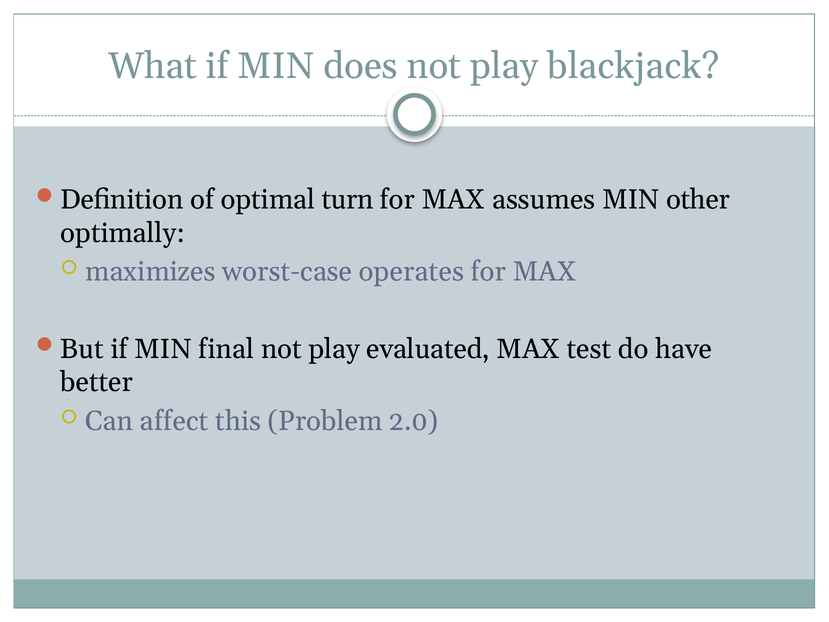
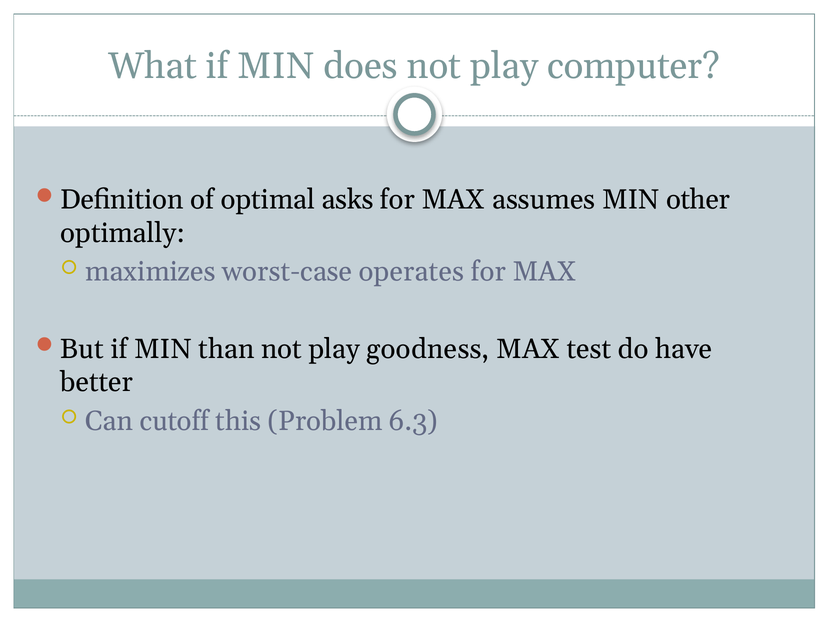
blackjack: blackjack -> computer (633, 66)
turn: turn -> asks (348, 200)
final: final -> than (226, 349)
evaluated: evaluated -> goodness (428, 349)
affect: affect -> cutoff (174, 421)
2.0: 2.0 -> 6.3 (413, 421)
